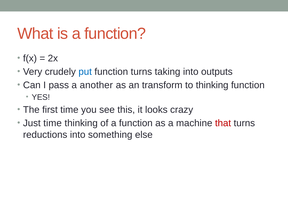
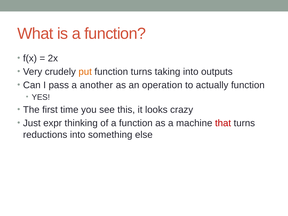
put colour: blue -> orange (85, 72)
transform: transform -> operation (162, 85)
to thinking: thinking -> actually (212, 85)
Just time: time -> expr (53, 123)
